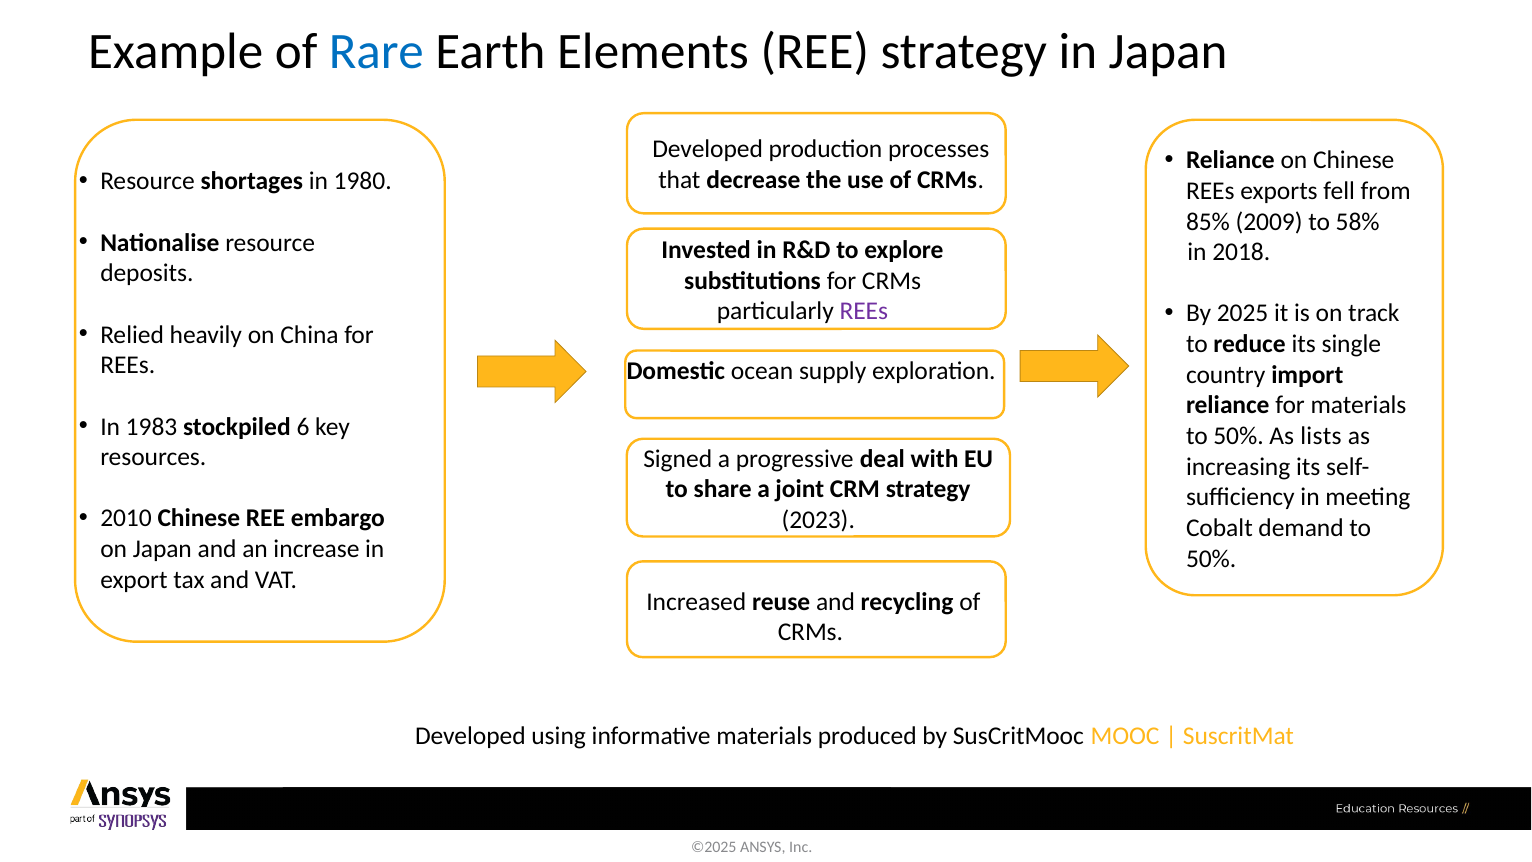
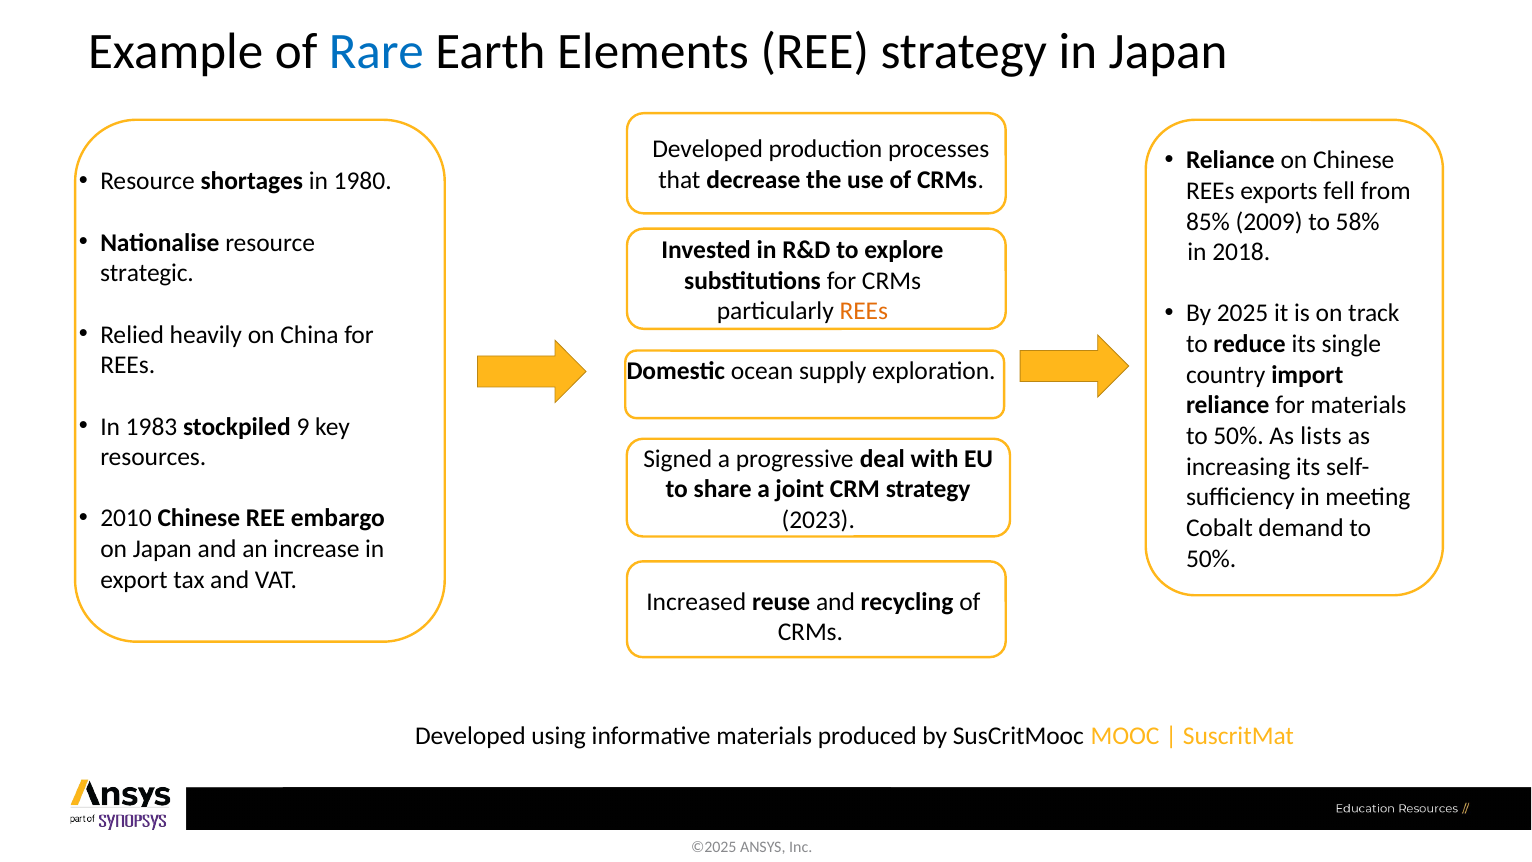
deposits: deposits -> strategic (147, 273)
REEs colour: purple -> orange (864, 311)
6: 6 -> 9 (303, 426)
